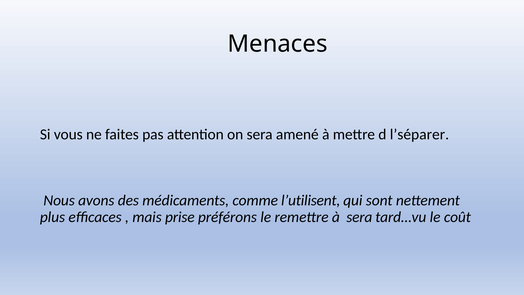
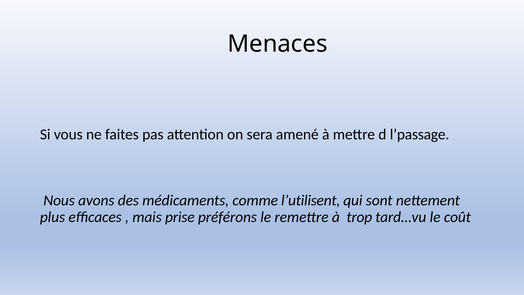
l’séparer: l’séparer -> l’passage (420, 134)
à sera: sera -> trop (359, 217)
